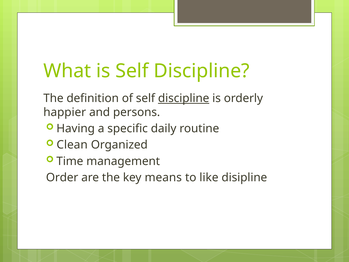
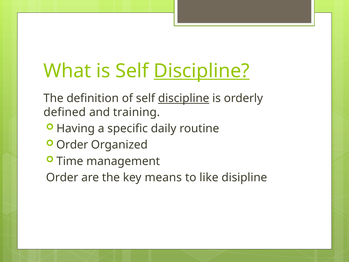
Discipline underline: none -> present (202, 71)
happier: happier -> defined (65, 112)
persons: persons -> training (137, 112)
Clean: Clean -> Order (72, 145)
